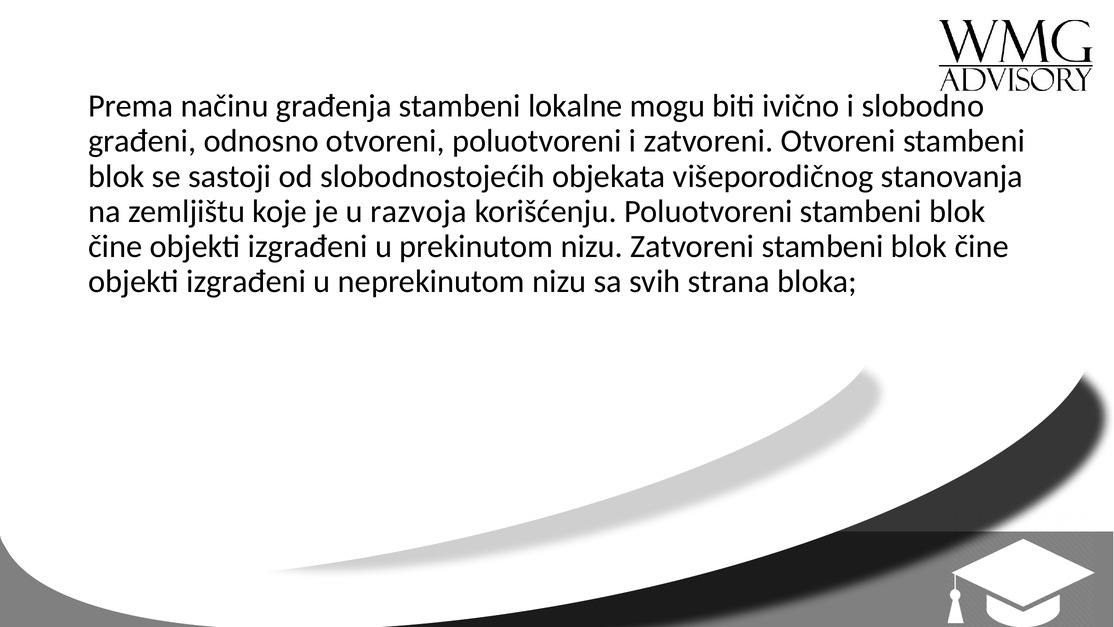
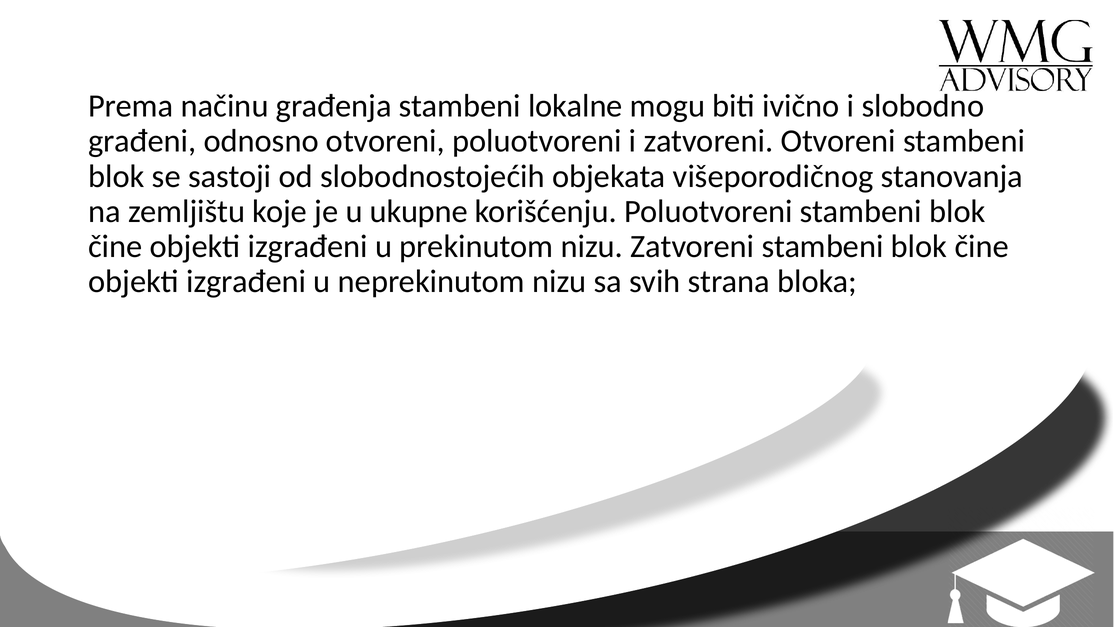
razvoja: razvoja -> ukupne (419, 211)
